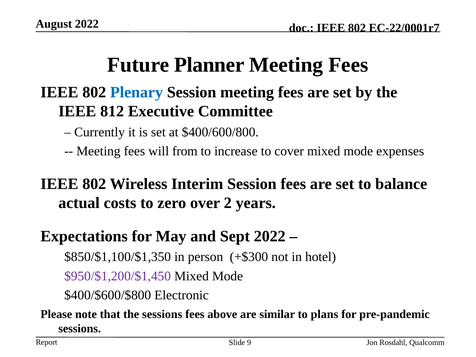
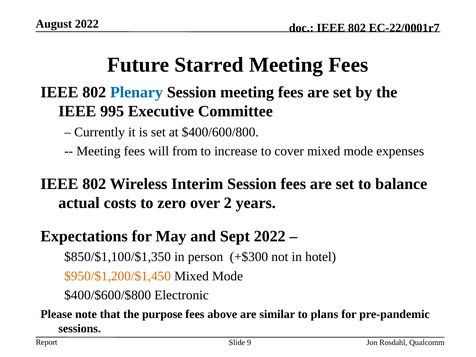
Planner: Planner -> Starred (209, 65)
812: 812 -> 995 (112, 111)
$950/$1,200/$1,450 colour: purple -> orange (118, 276)
the sessions: sessions -> purpose (162, 314)
